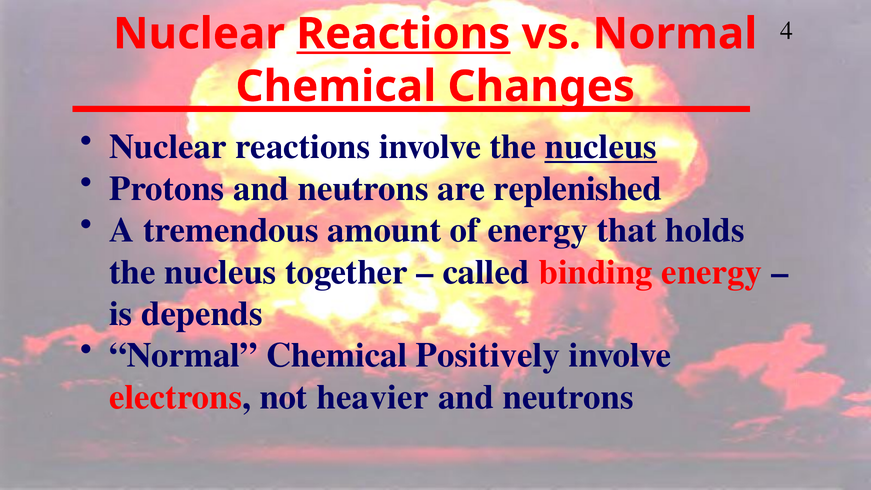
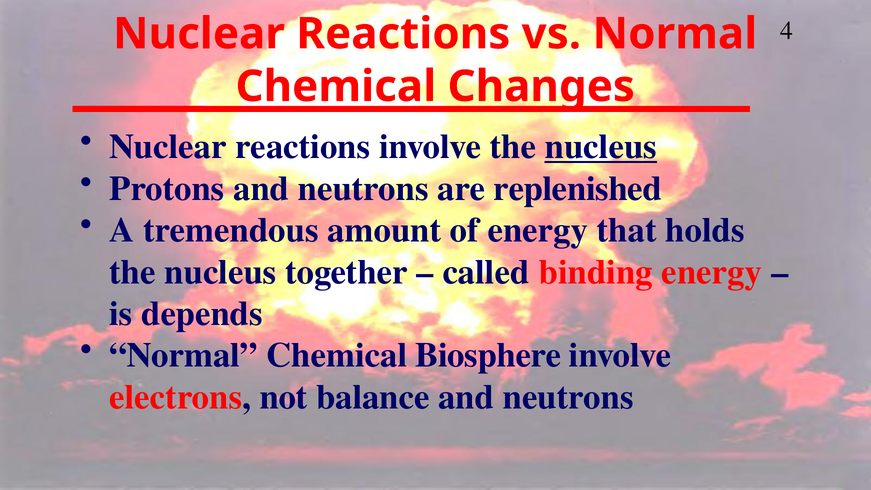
Reactions underline: present -> none (403, 34)
Positively: Positively -> Biosphere (488, 355)
heavier: heavier -> balance (373, 397)
